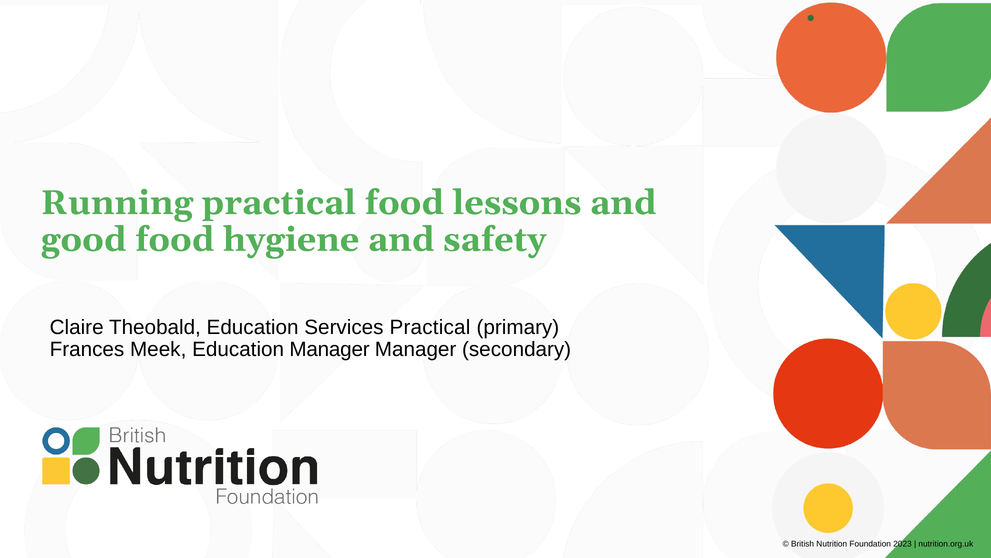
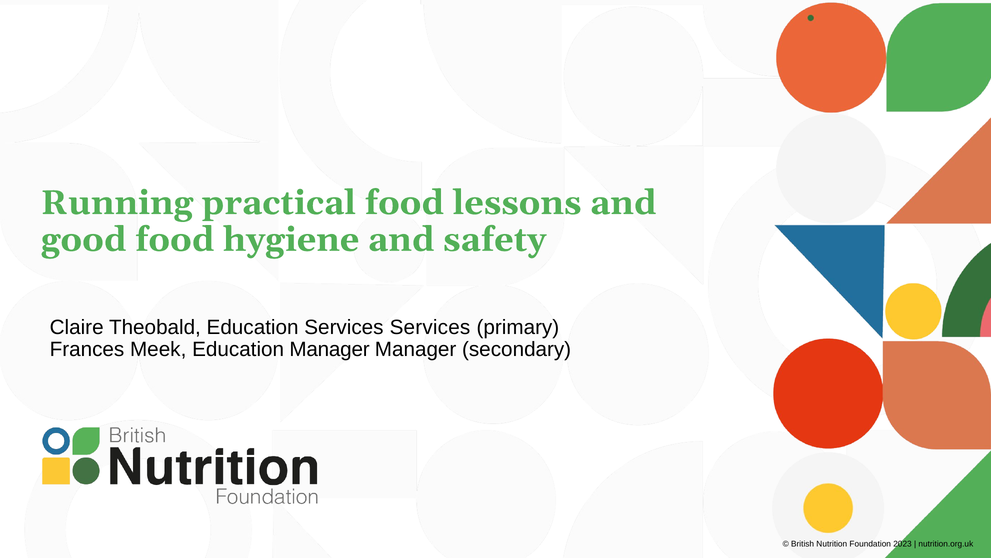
Services Practical: Practical -> Services (430, 327)
